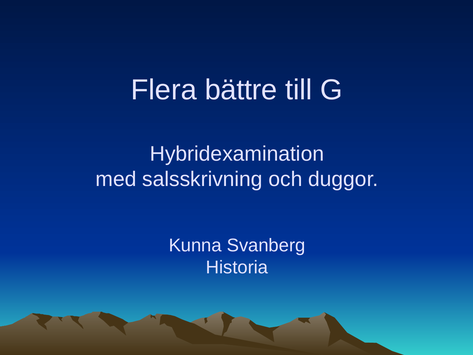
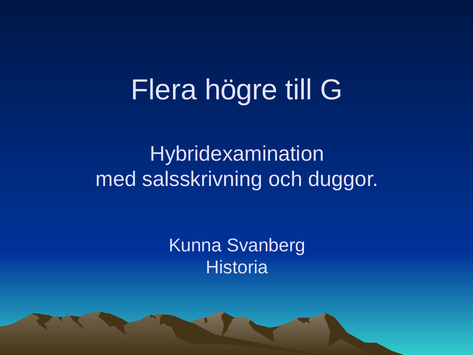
bättre: bättre -> högre (241, 90)
